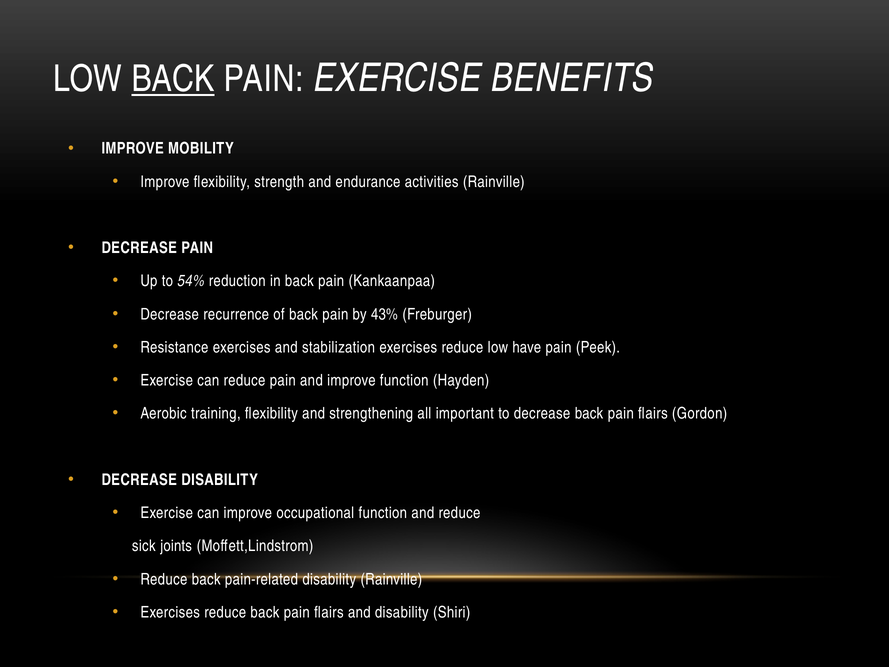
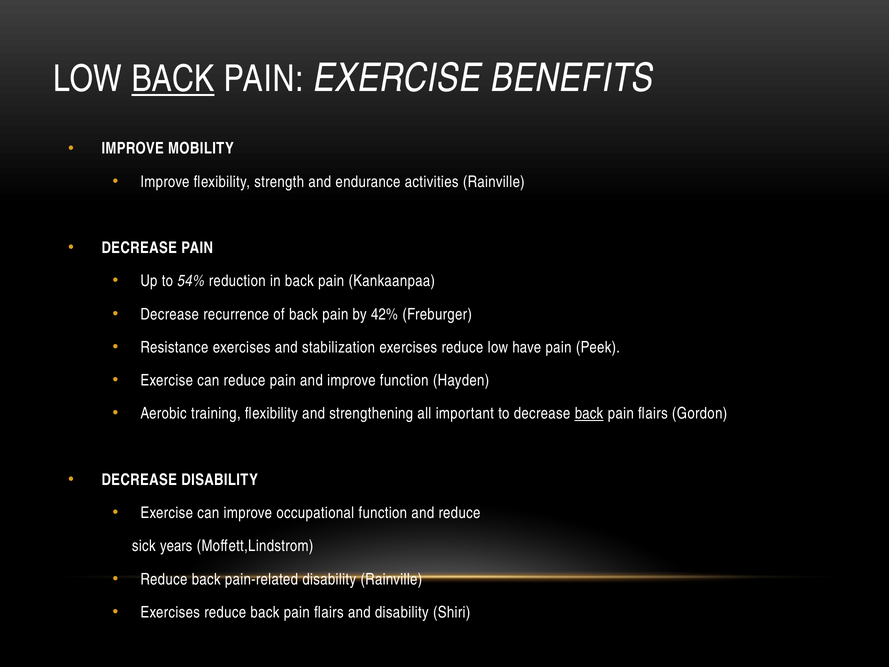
43%: 43% -> 42% (384, 314)
back underline: none -> present (589, 413)
joints: joints -> years (176, 546)
